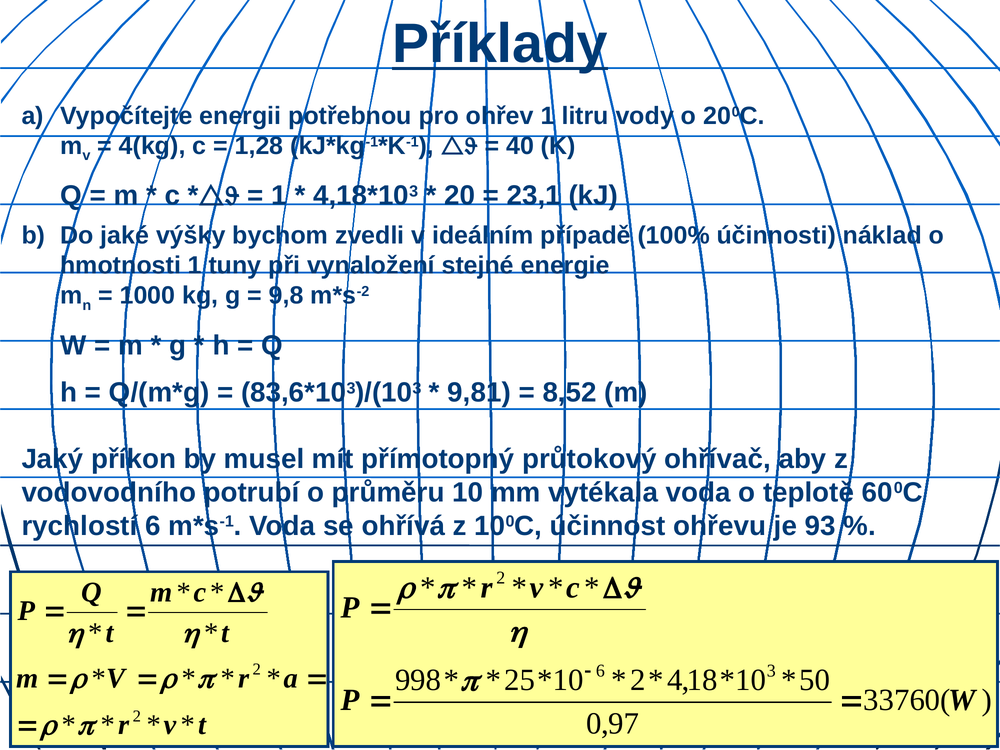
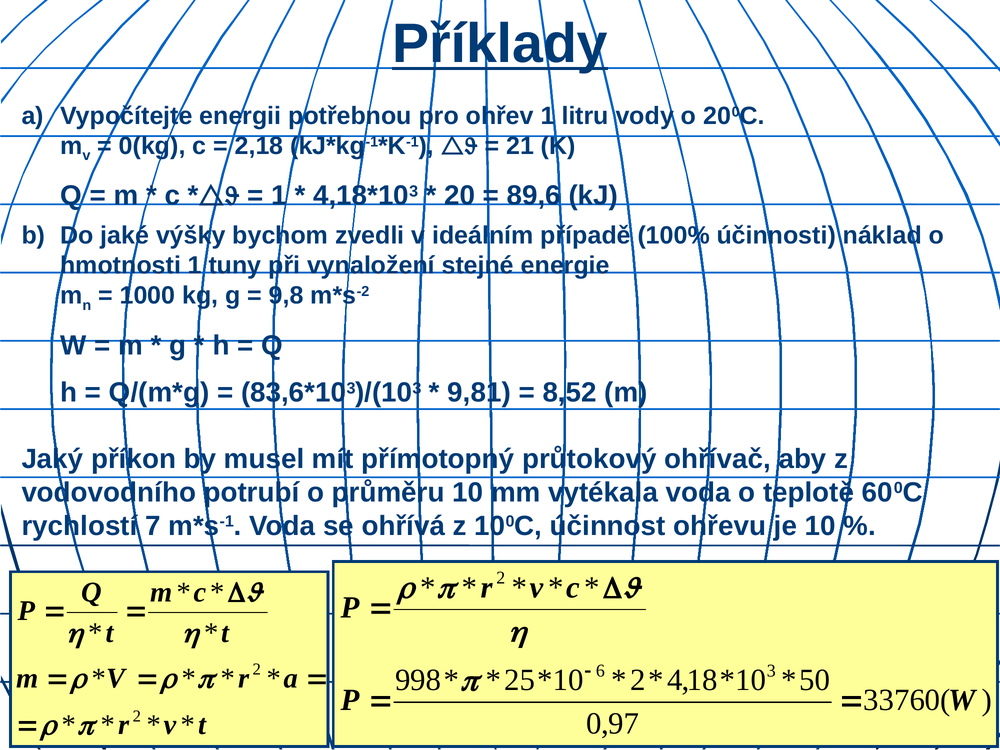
4(kg: 4(kg -> 0(kg (152, 146)
1,28: 1,28 -> 2,18 (259, 146)
40: 40 -> 21 (520, 146)
23,1: 23,1 -> 89,6 (534, 196)
rychlostí 6: 6 -> 7 (153, 526)
je 93: 93 -> 10 (820, 526)
